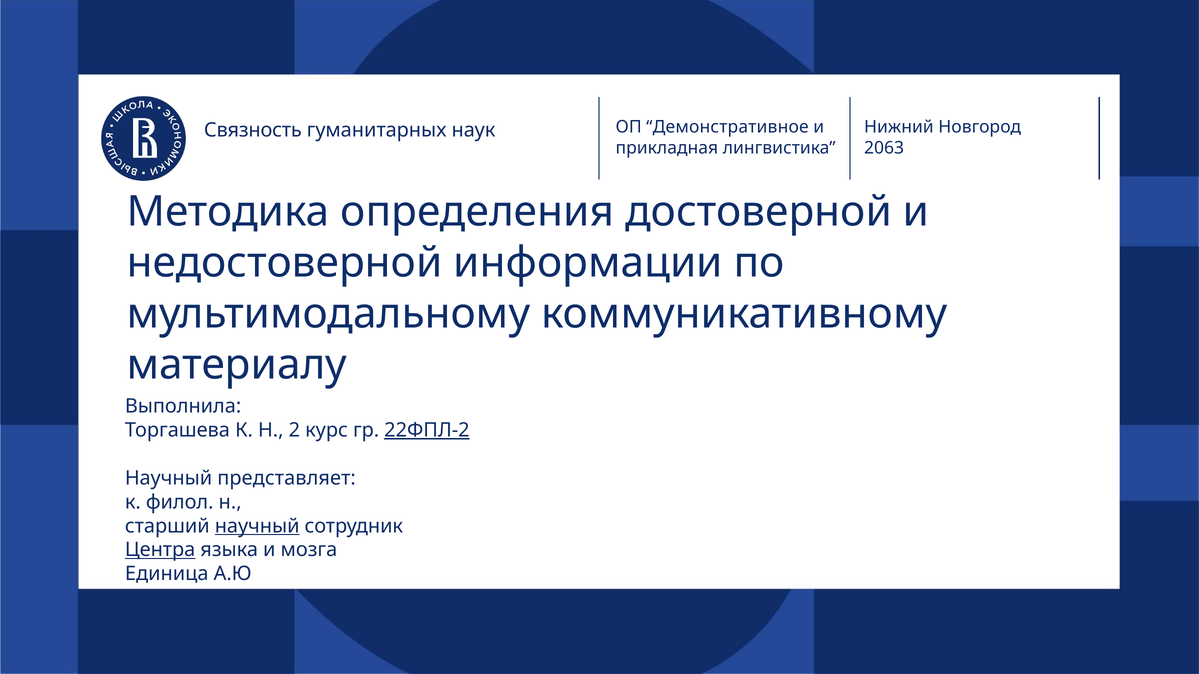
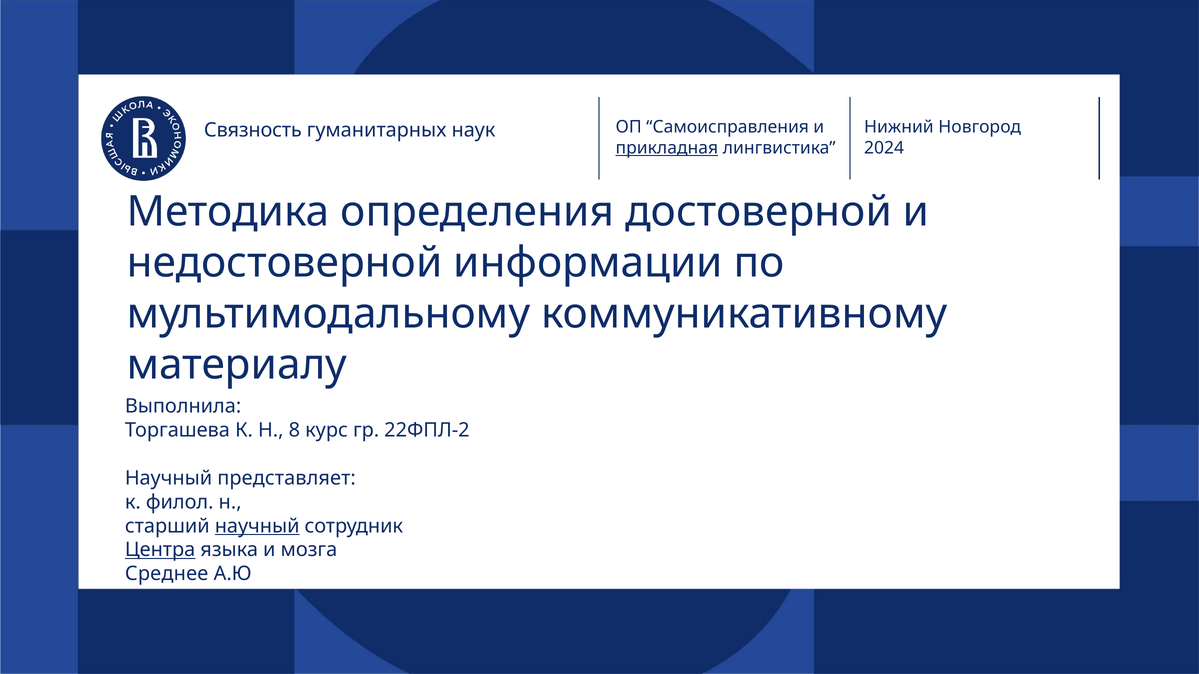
Демонстративное: Демонстративное -> Самоисправления (728, 127)
прикладная underline: none -> present (667, 148)
2063: 2063 -> 2024 (884, 148)
2: 2 -> 8 (294, 430)
22ФПЛ-2 underline: present -> none (427, 430)
Единица: Единица -> Среднее (167, 574)
